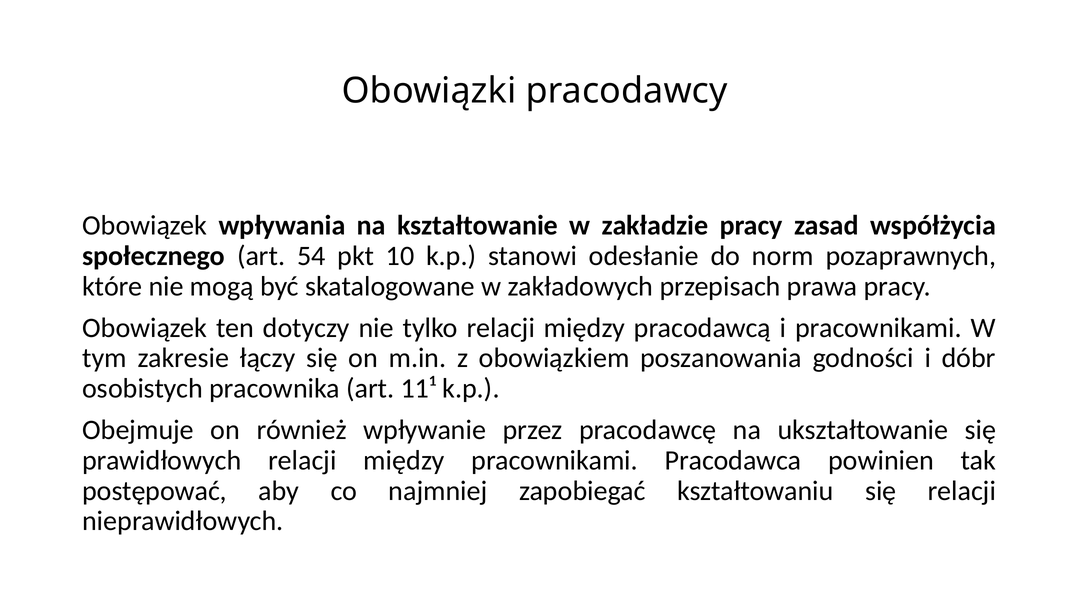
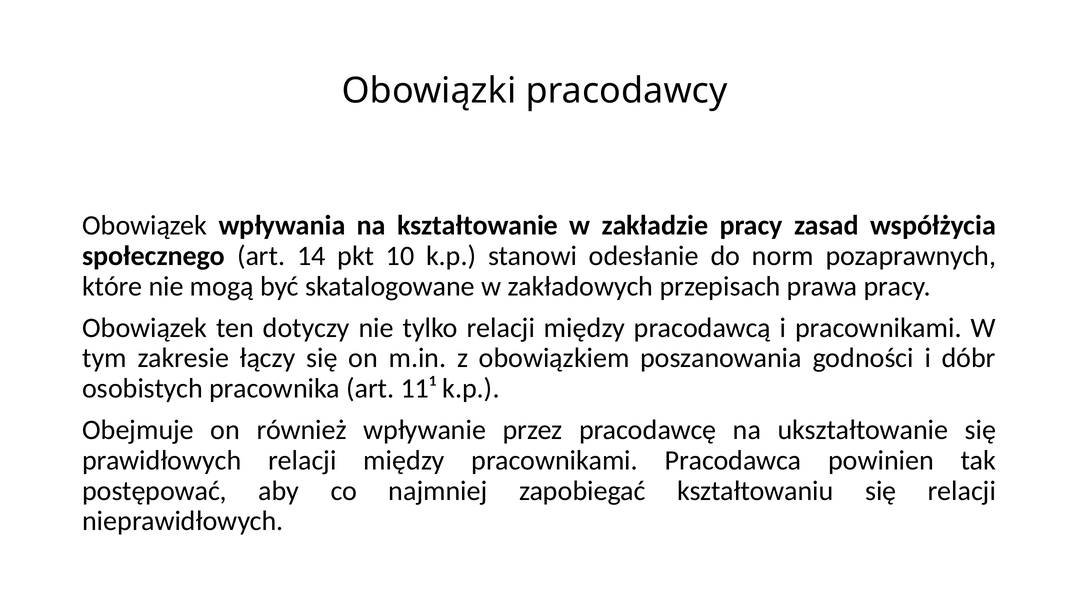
54: 54 -> 14 (311, 256)
